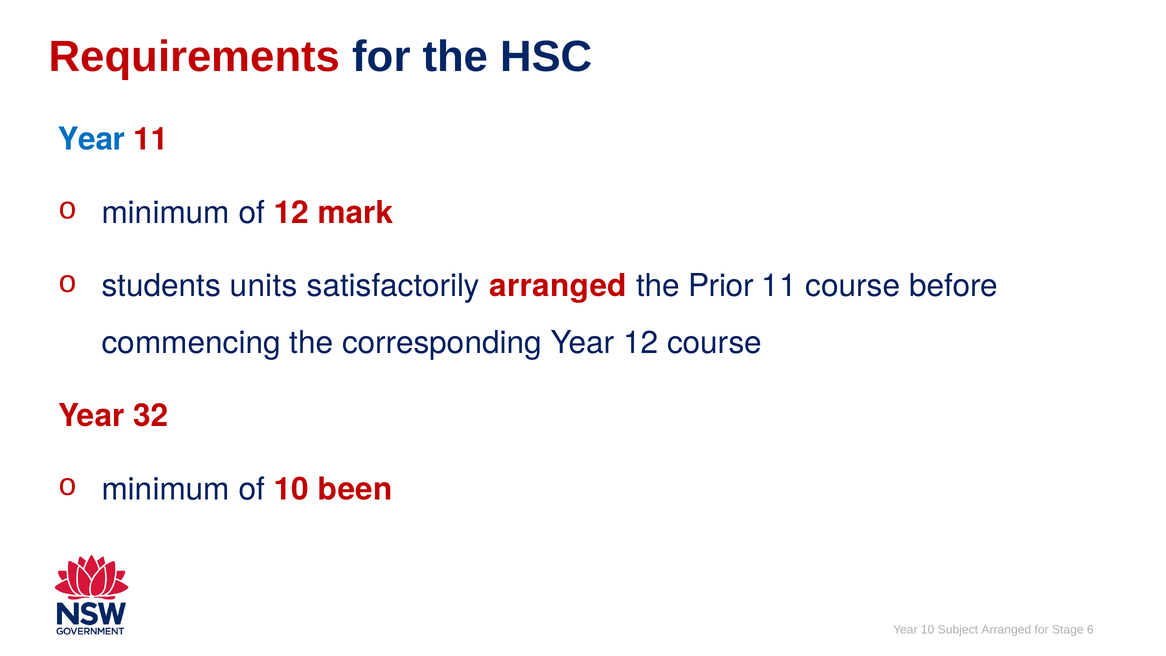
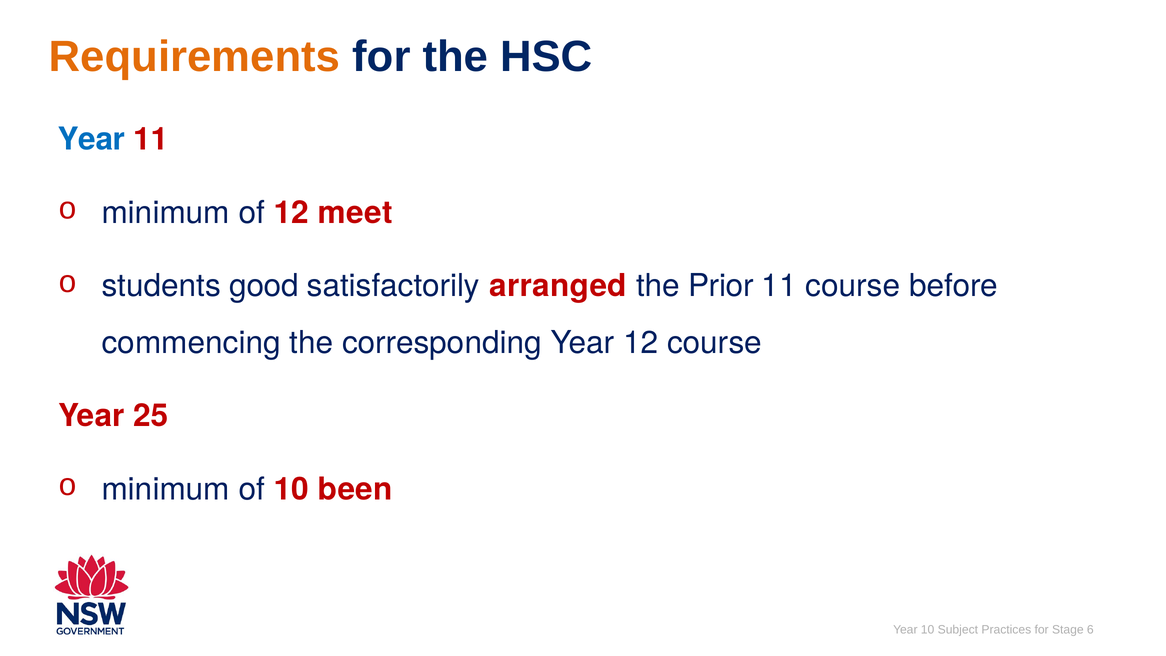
Requirements colour: red -> orange (195, 57)
mark: mark -> meet (355, 213)
units: units -> good (264, 286)
32: 32 -> 25 (151, 416)
Subject Arranged: Arranged -> Practices (1006, 630)
